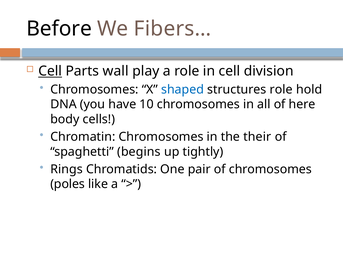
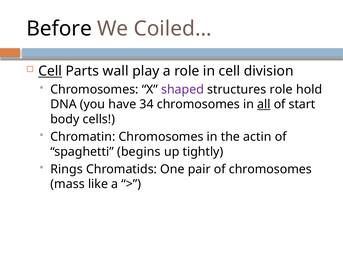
Fibers…: Fibers… -> Coiled… (173, 29)
shaped colour: blue -> purple (183, 89)
10: 10 -> 34 (147, 104)
all underline: none -> present (264, 104)
here: here -> start (302, 104)
their: their -> actin (257, 136)
poles: poles -> mass (68, 184)
